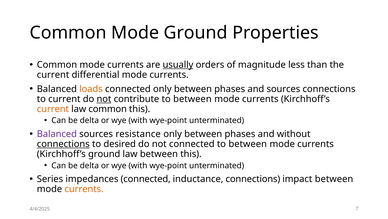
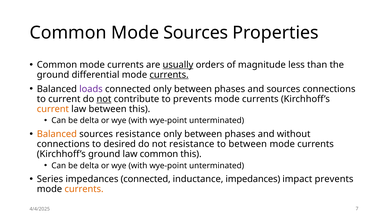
Mode Ground: Ground -> Sources (196, 33)
current: current -> ground (53, 75)
currents underline: none -> present (169, 75)
loads colour: orange -> purple (91, 89)
contribute to between: between -> prevents (192, 99)
law common: common -> between (108, 109)
Balanced colour: purple -> orange (57, 134)
connections underline: present -> none (63, 144)
not connected: connected -> resistance (192, 144)
law between: between -> common (159, 154)
inductance connections: connections -> impedances (253, 178)
impact between: between -> prevents (334, 178)
